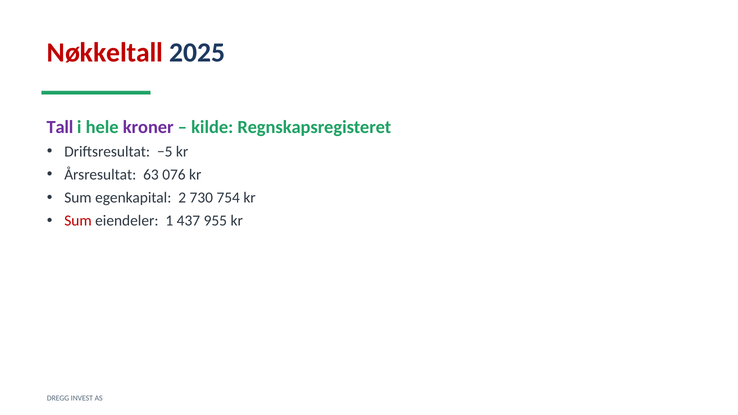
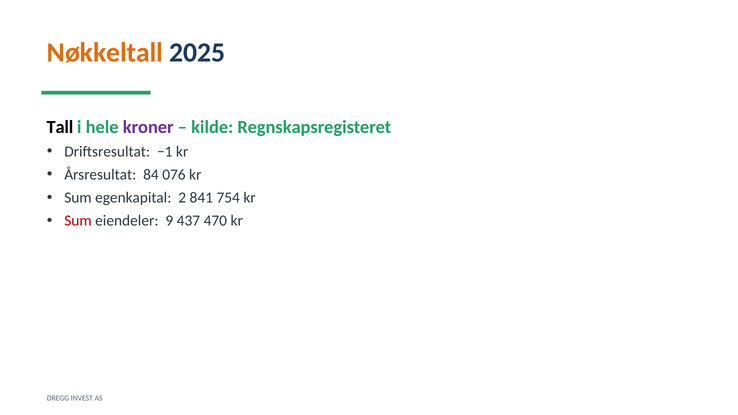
Nøkkeltall colour: red -> orange (105, 53)
Tall colour: purple -> black (60, 127)
−5: −5 -> −1 (165, 152)
63: 63 -> 84 (151, 175)
730: 730 -> 841 (201, 198)
1: 1 -> 9 (169, 221)
955: 955 -> 470 (215, 221)
